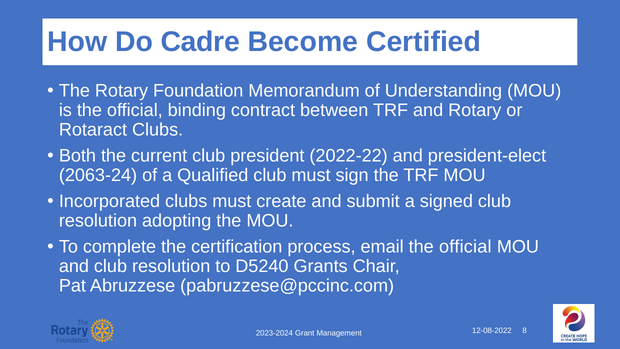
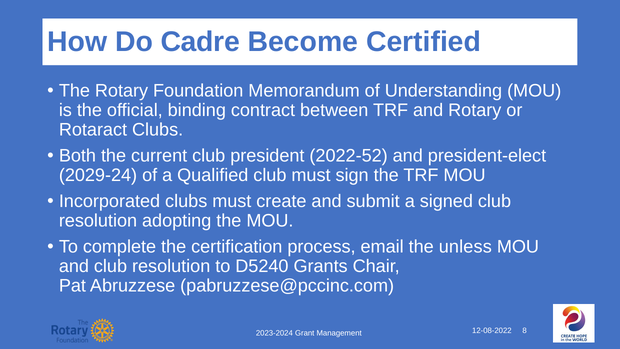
2022-22: 2022-22 -> 2022-52 (349, 156)
2063-24: 2063-24 -> 2029-24 (98, 175)
email the official: official -> unless (465, 247)
